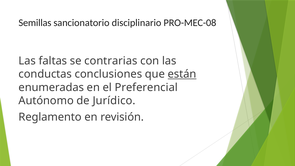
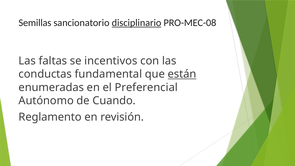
disciplinario underline: none -> present (137, 23)
contrarias: contrarias -> incentivos (111, 61)
conclusiones: conclusiones -> fundamental (108, 74)
Jurídico: Jurídico -> Cuando (114, 101)
